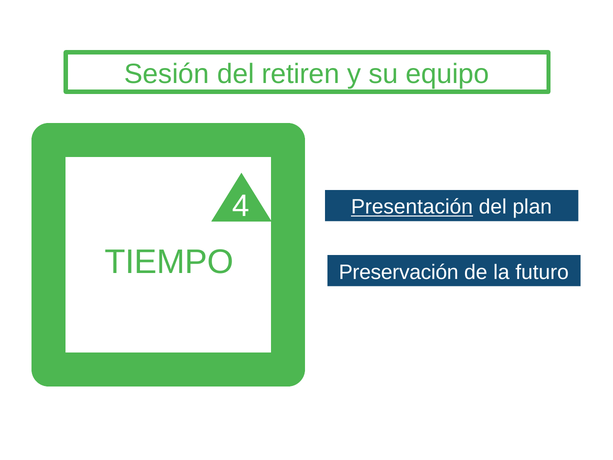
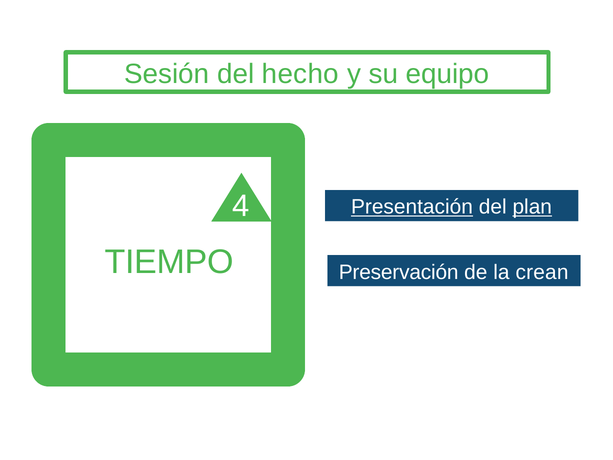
retiren: retiren -> hecho (300, 74)
plan underline: none -> present (532, 207)
futuro: futuro -> crean (542, 272)
